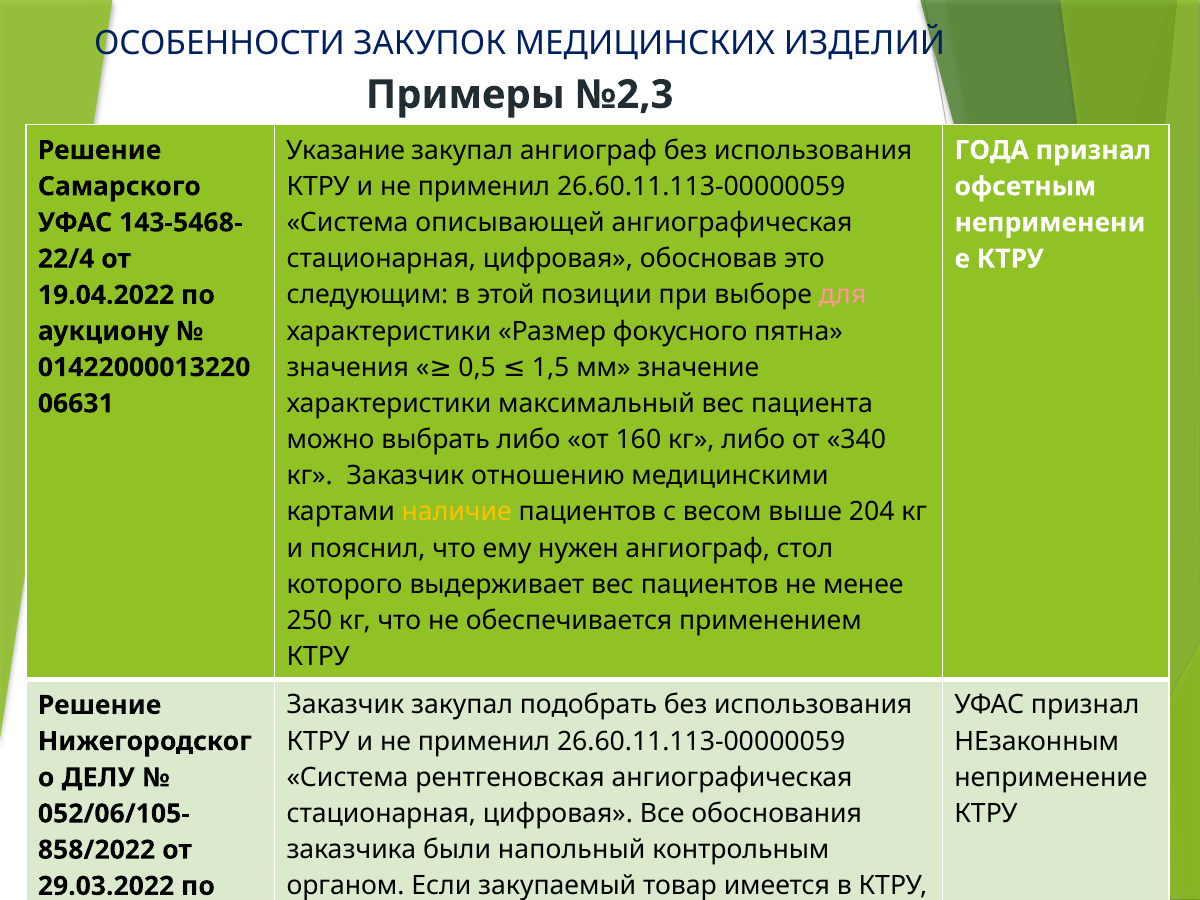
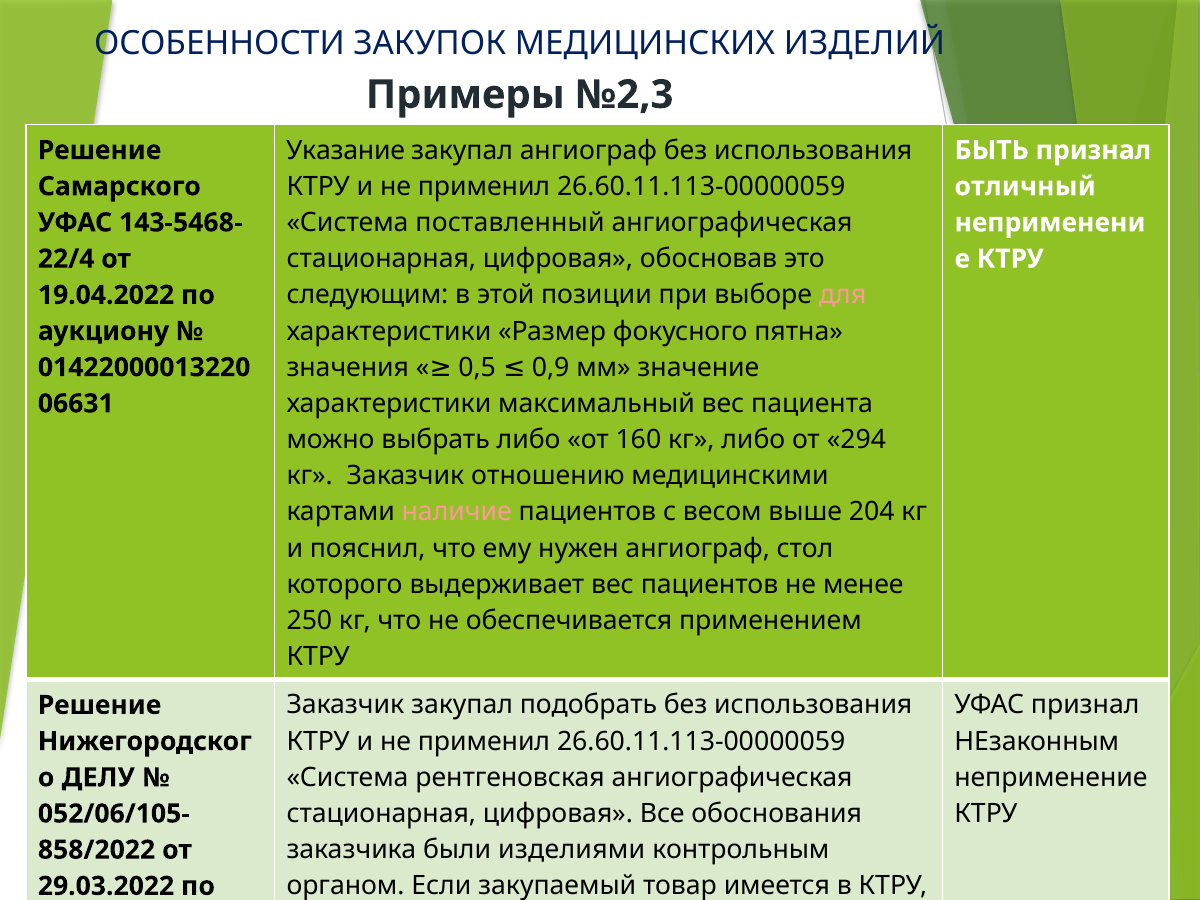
ГОДА: ГОДА -> БЫТЬ (992, 150)
офсетным: офсетным -> отличный (1025, 186)
описывающей: описывающей -> поставленный (510, 223)
1,5: 1,5 -> 0,9 (551, 367)
340: 340 -> 294 (856, 440)
наличие colour: yellow -> pink (457, 512)
напольный: напольный -> изделиями (572, 850)
